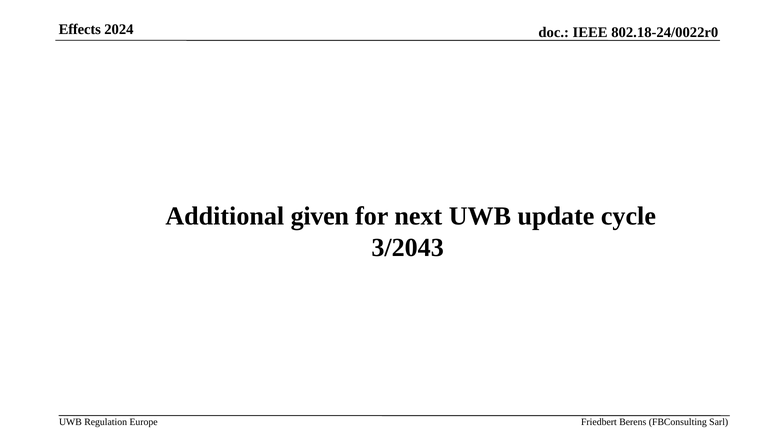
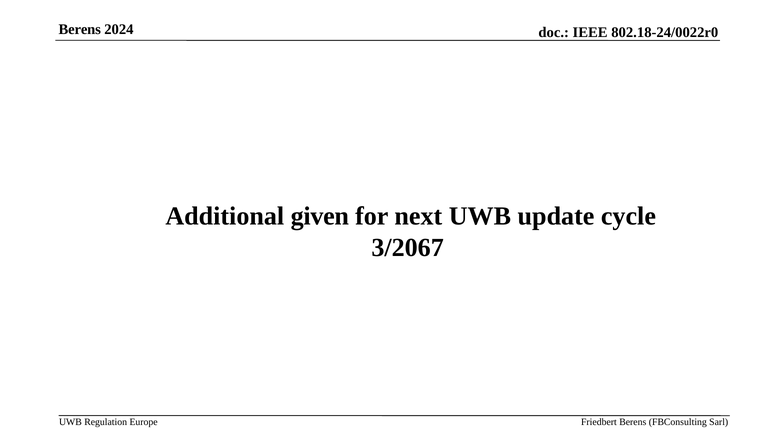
Effects: Effects -> Berens (80, 29)
3/2043: 3/2043 -> 3/2067 (408, 247)
